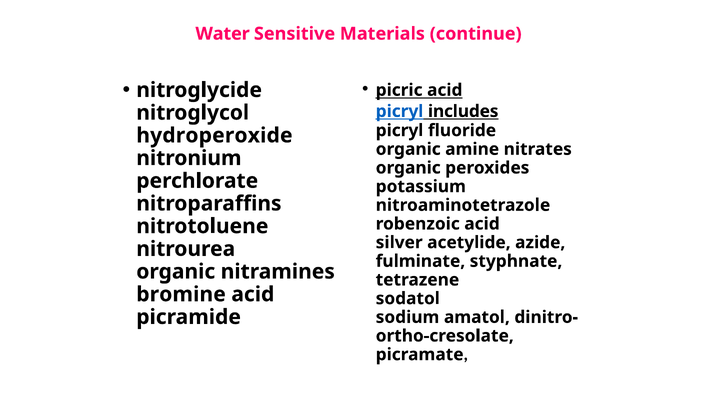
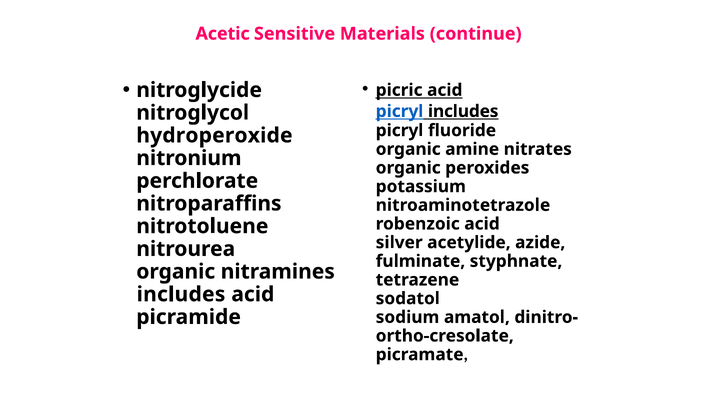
Water: Water -> Acetic (223, 34)
bromine: bromine -> includes (181, 294)
